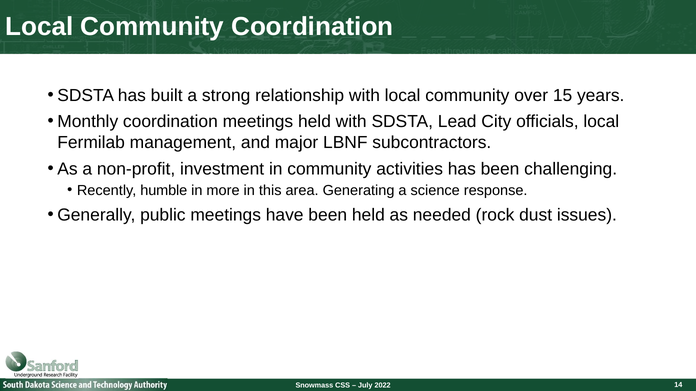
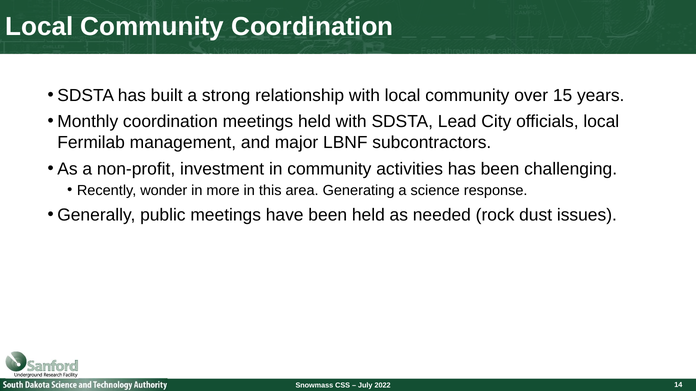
humble: humble -> wonder (164, 191)
